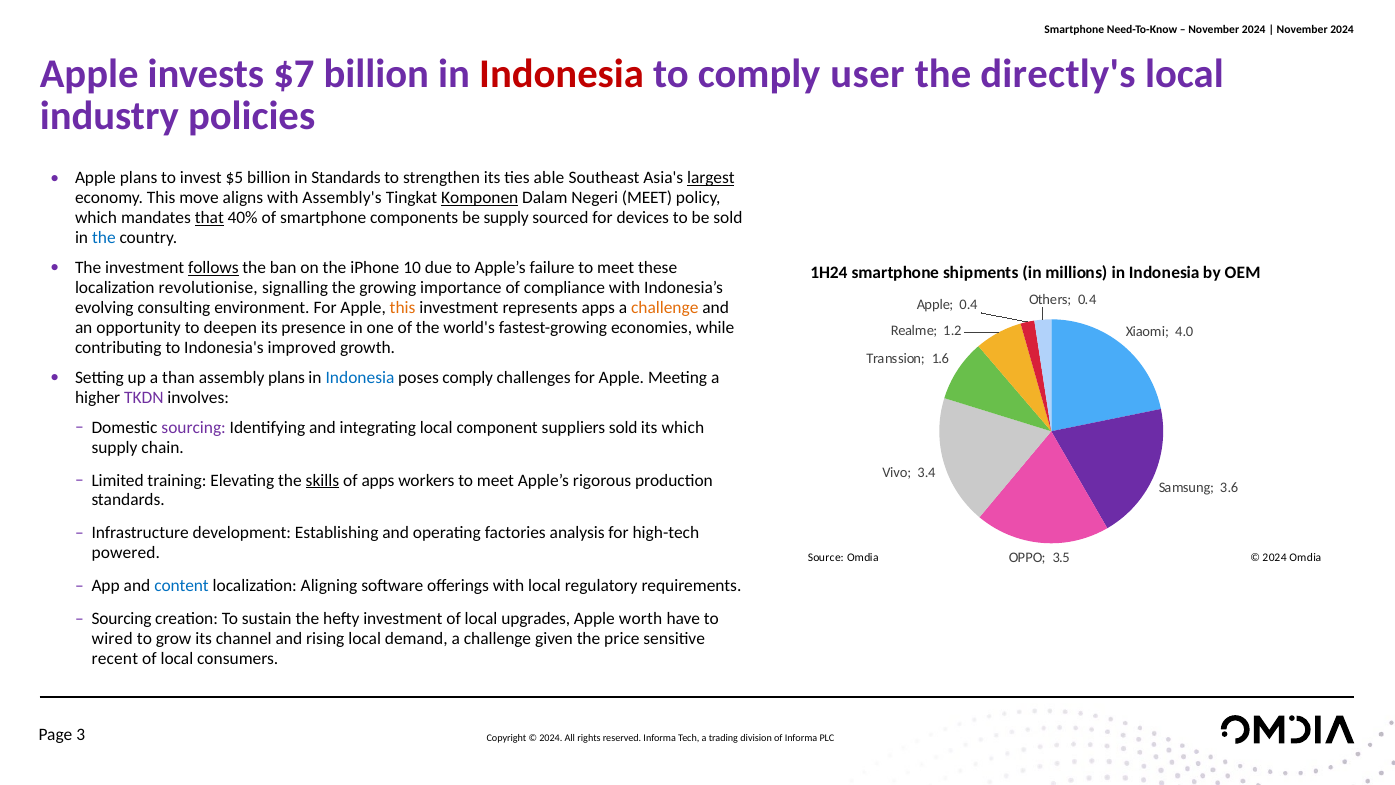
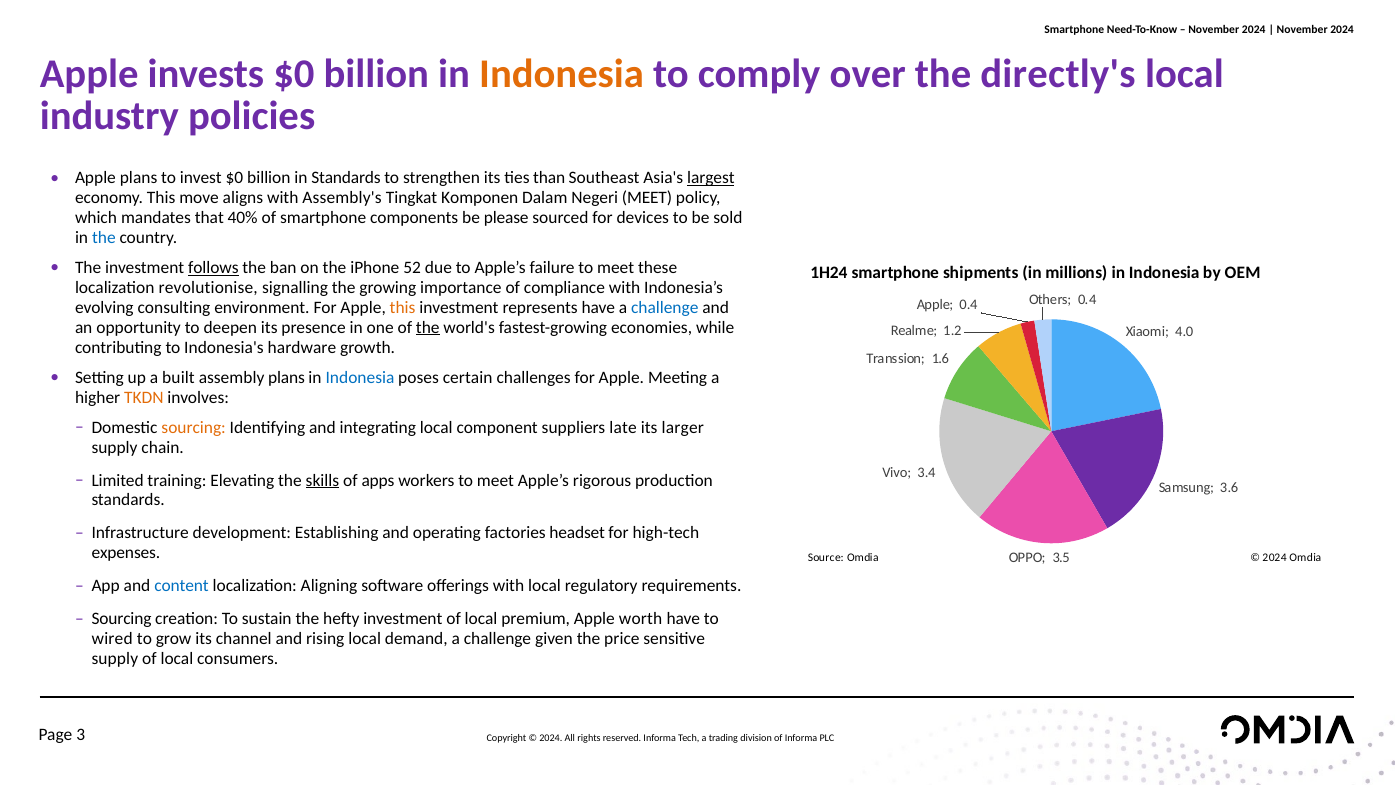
invests $7: $7 -> $0 (294, 74)
Indonesia colour: red -> orange (562, 74)
user: user -> over (868, 74)
invest $5: $5 -> $0 (234, 178)
able: able -> than (549, 178)
Komponen underline: present -> none (480, 198)
that underline: present -> none (209, 218)
be supply: supply -> please (506, 218)
10: 10 -> 52 (412, 268)
represents apps: apps -> have (598, 307)
challenge colour: orange -> blue (665, 307)
the underline: none -> present (428, 327)
improved: improved -> hardware (302, 347)
than: than -> built (179, 377)
poses comply: comply -> certain (468, 377)
TKDN colour: purple -> orange (144, 397)
sourcing colour: purple -> orange (194, 427)
suppliers sold: sold -> late (623, 427)
its which: which -> larger (683, 427)
analysis: analysis -> headset (577, 533)
powered: powered -> expenses (126, 553)
upgrades: upgrades -> premium (536, 619)
recent: recent -> supply (115, 659)
